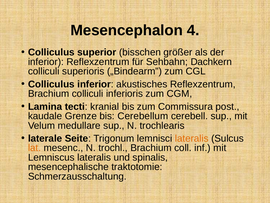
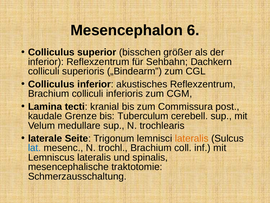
4: 4 -> 6 (193, 30)
Cerebellum: Cerebellum -> Tuberculum (143, 116)
lat colour: orange -> blue (35, 148)
